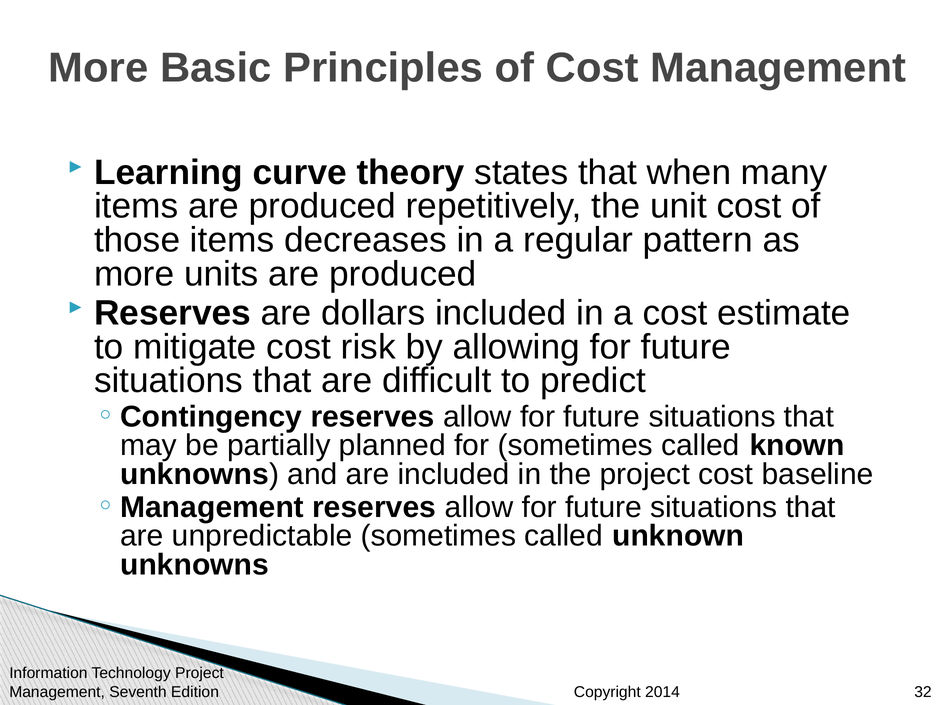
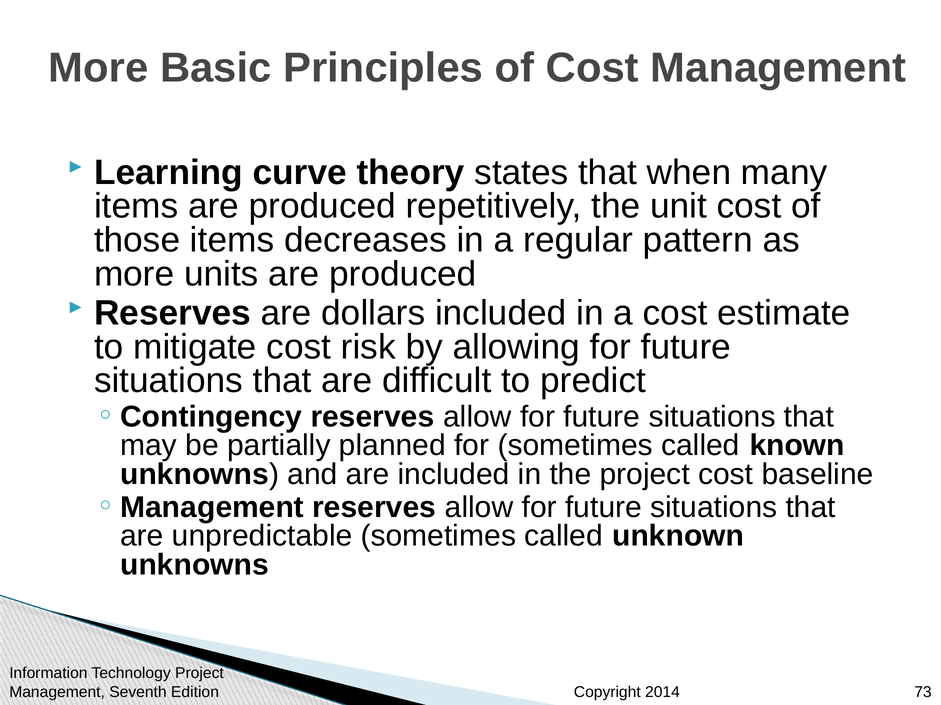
32: 32 -> 73 (923, 693)
